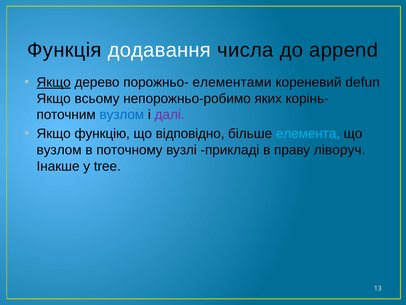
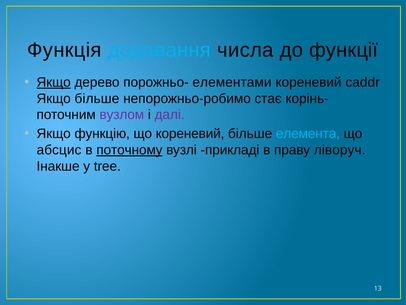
додавання colour: white -> light blue (159, 50)
append: append -> функції (344, 50)
defun: defun -> caddr (363, 82)
Якщо всьому: всьому -> більше (97, 98)
яких: яких -> стає (268, 98)
вузлом colour: blue -> purple (122, 115)
що відповідно: відповідно -> кореневий (190, 134)
вузлом: вузлом -> абсцис (59, 150)
поточному underline: none -> present (129, 150)
